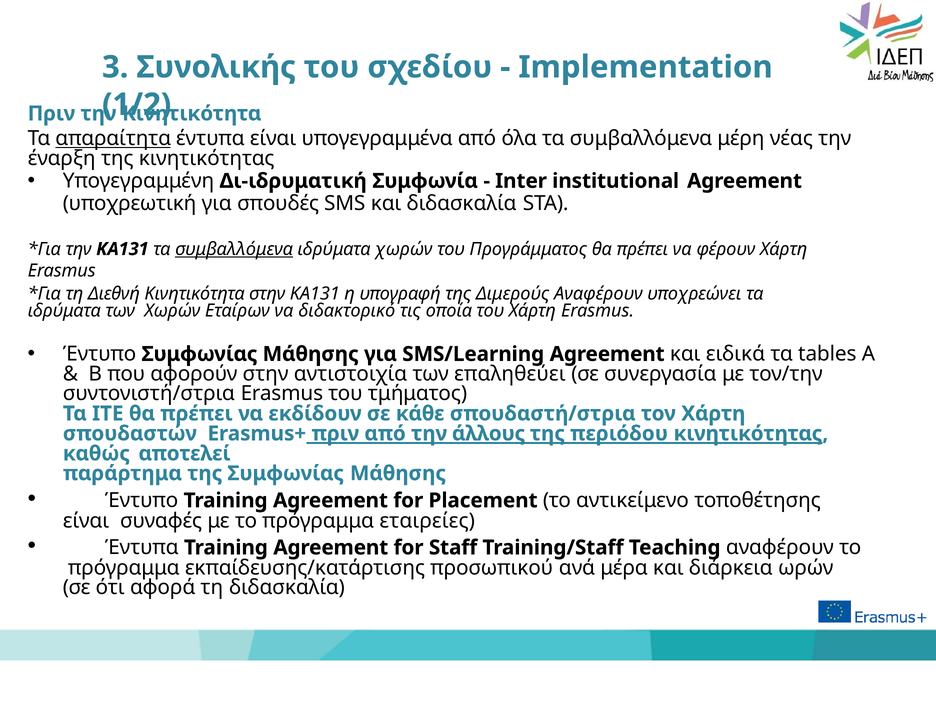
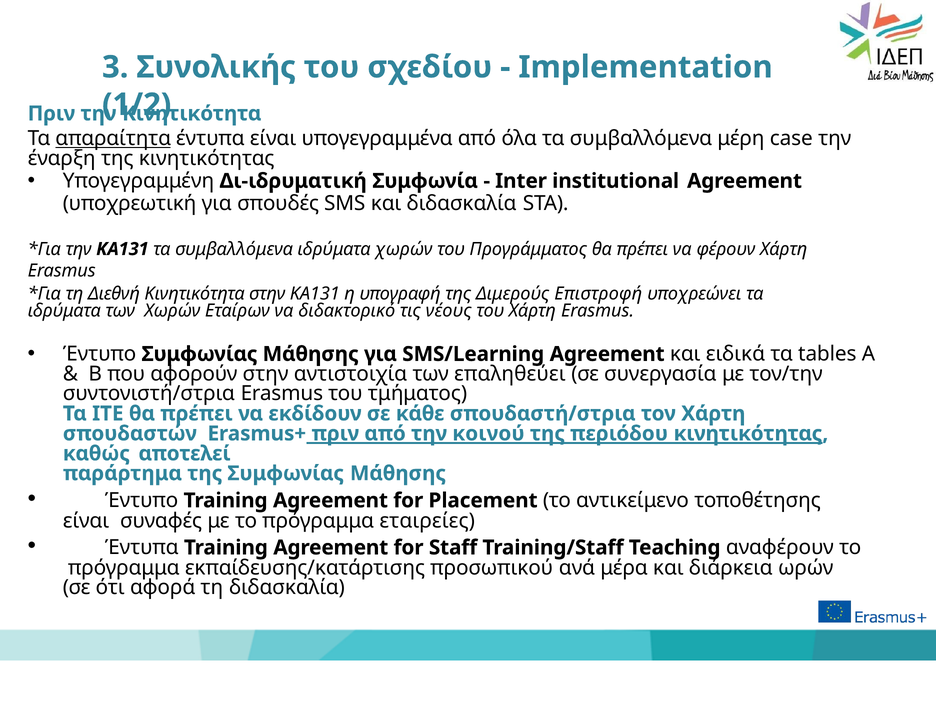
νέας: νέας -> case (791, 139)
συμβαλλόμενα underline: present -> none (234, 249)
Διμερούς Αναφέρουν: Αναφέρουν -> Επιστροφή (598, 294)
οποία: οποία -> νέους (449, 311)
άλλους: άλλους -> κοινού (488, 434)
